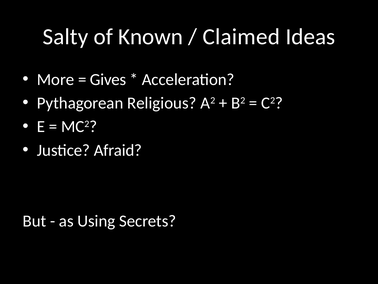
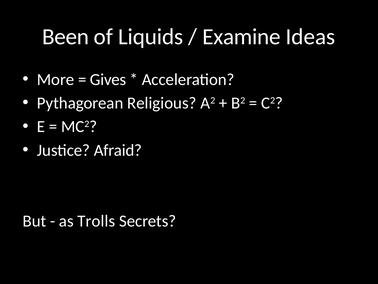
Salty: Salty -> Been (66, 37)
Known: Known -> Liquids (151, 37)
Claimed: Claimed -> Examine (241, 37)
Using: Using -> Trolls (96, 221)
